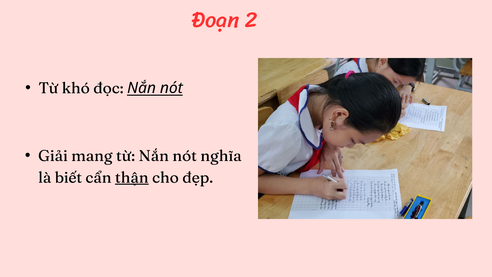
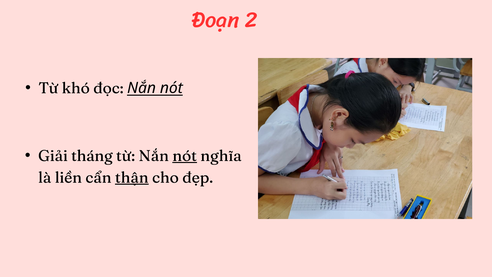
mang: mang -> tháng (92, 156)
nót underline: none -> present (185, 156)
biết: biết -> liền (68, 177)
